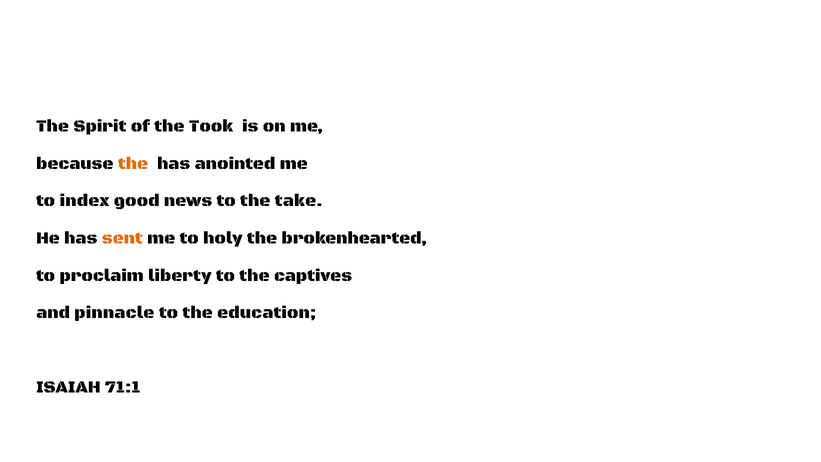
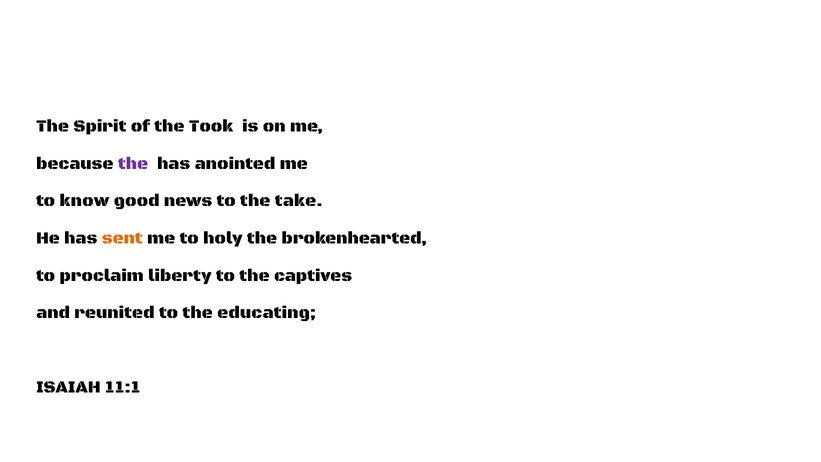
the colour: orange -> purple (133, 163)
index: index -> know (84, 201)
pinnacle: pinnacle -> reunited (114, 313)
education: education -> educating (267, 313)
71:1: 71:1 -> 11:1 (123, 387)
